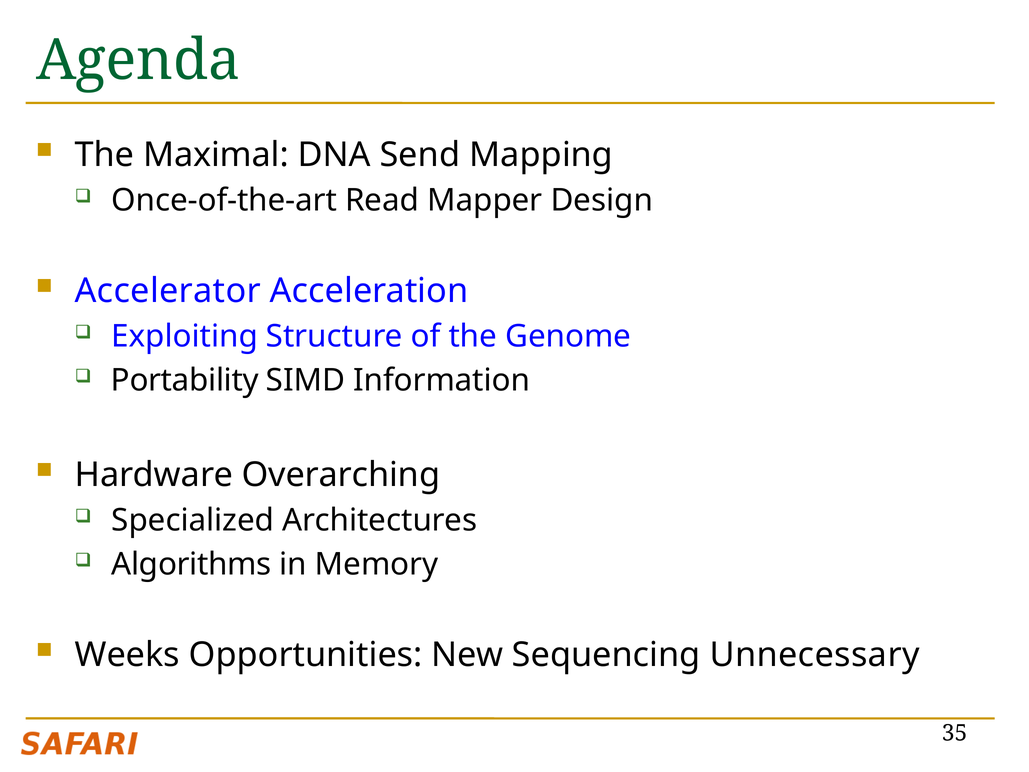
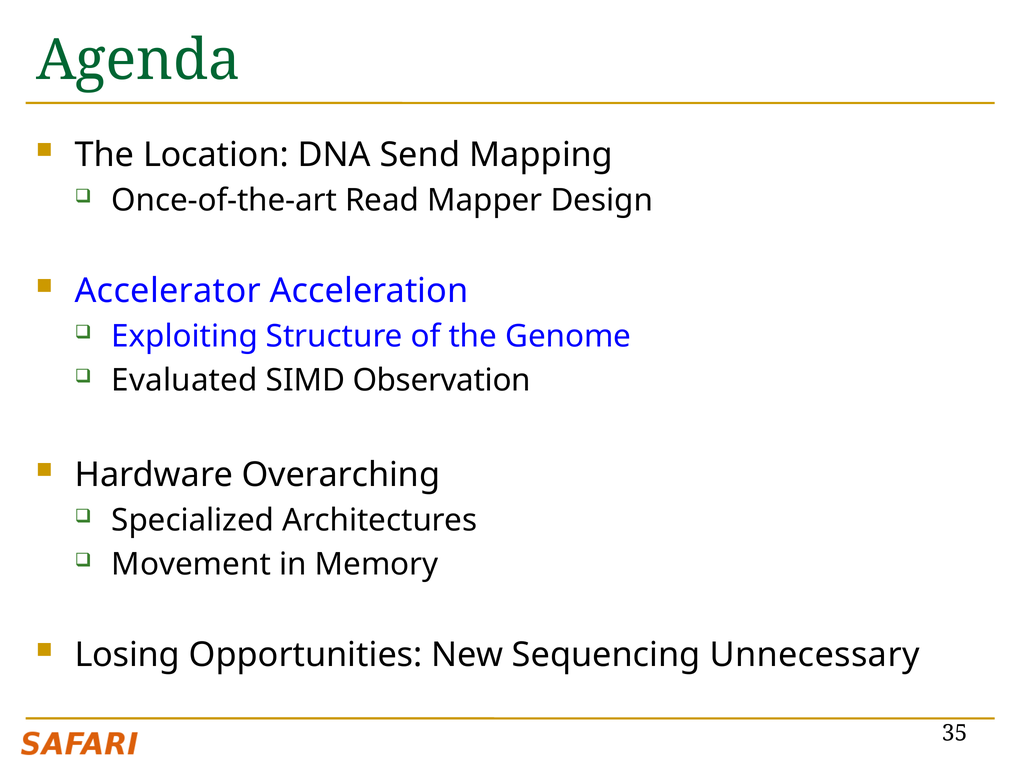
Maximal: Maximal -> Location (216, 155)
Portability: Portability -> Evaluated (185, 380)
Information: Information -> Observation (442, 380)
Algorithms: Algorithms -> Movement (191, 564)
Weeks: Weeks -> Losing (127, 655)
